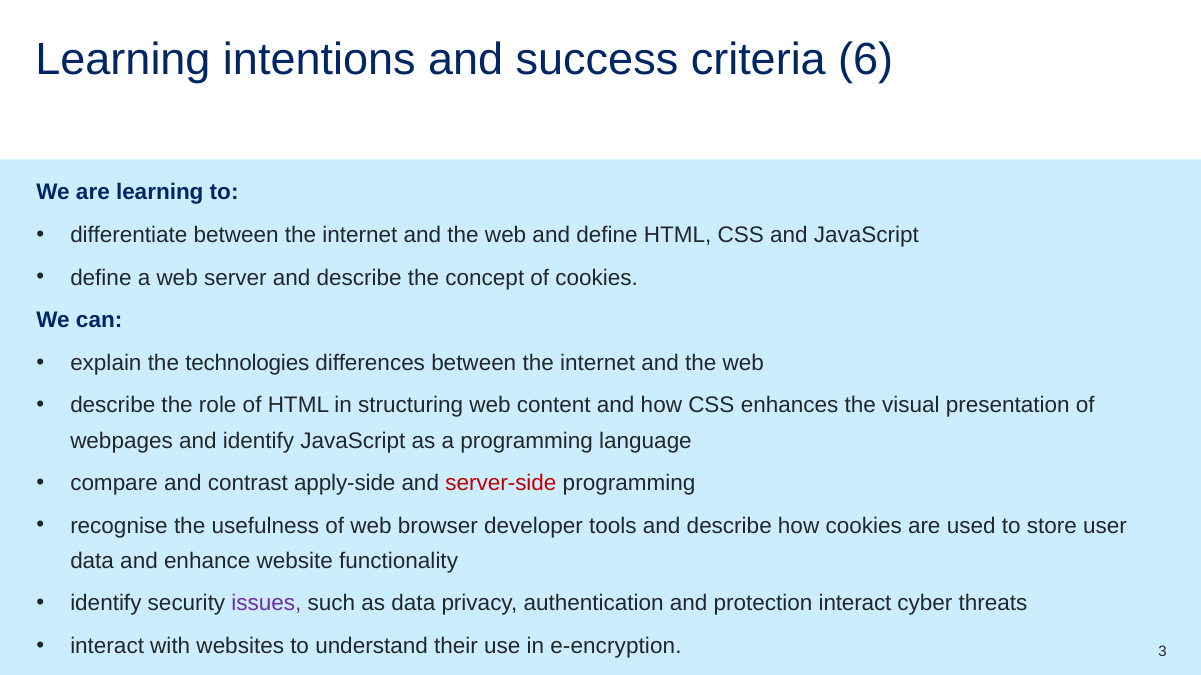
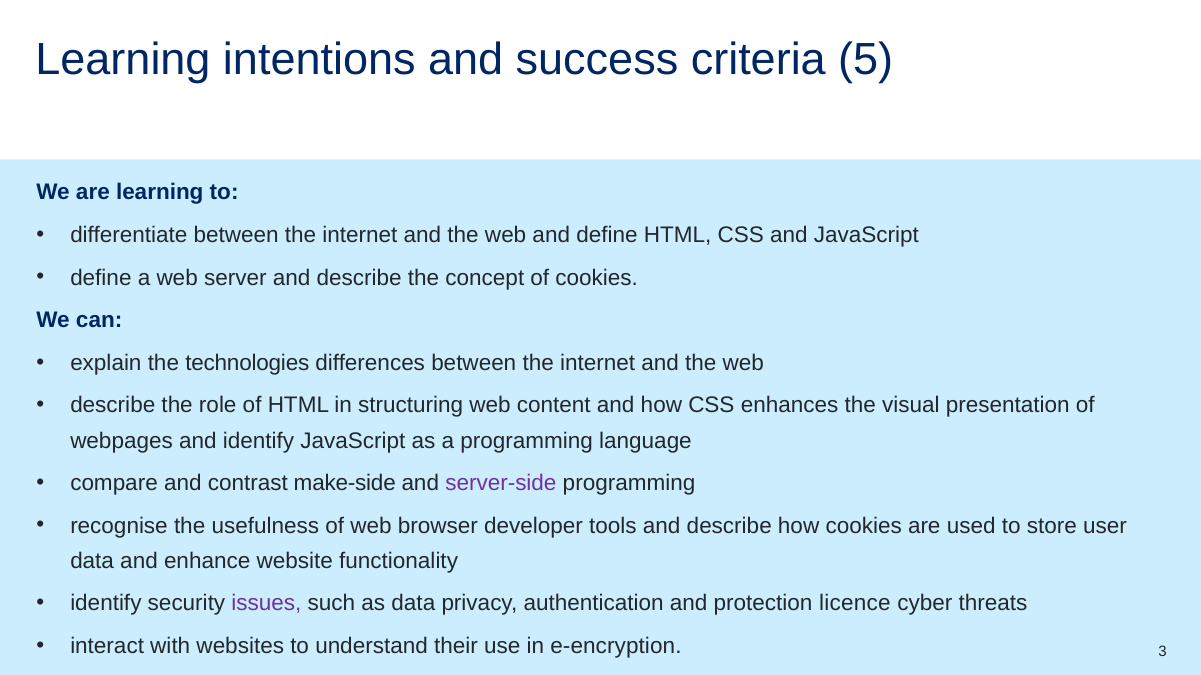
6: 6 -> 5 (866, 60)
apply-side: apply-side -> make-side (345, 484)
server-side colour: red -> purple (501, 484)
protection interact: interact -> licence (855, 604)
